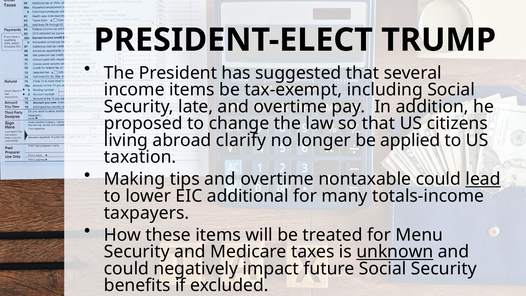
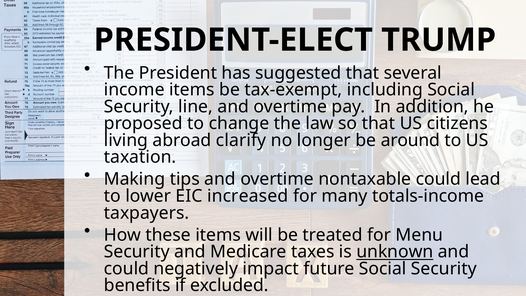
late: late -> line (196, 107)
applied: applied -> around (410, 140)
lead underline: present -> none (483, 179)
additional: additional -> increased (248, 196)
